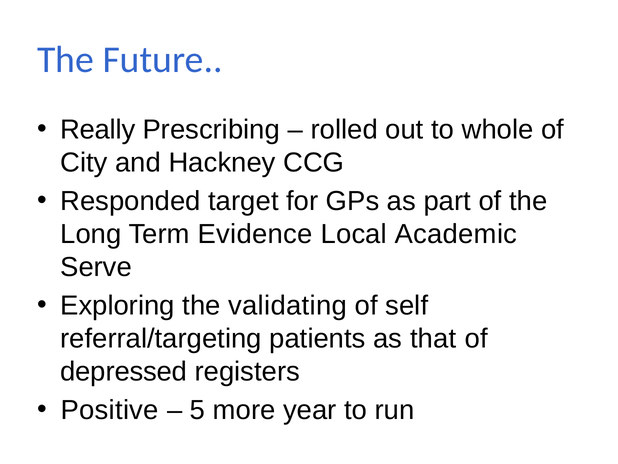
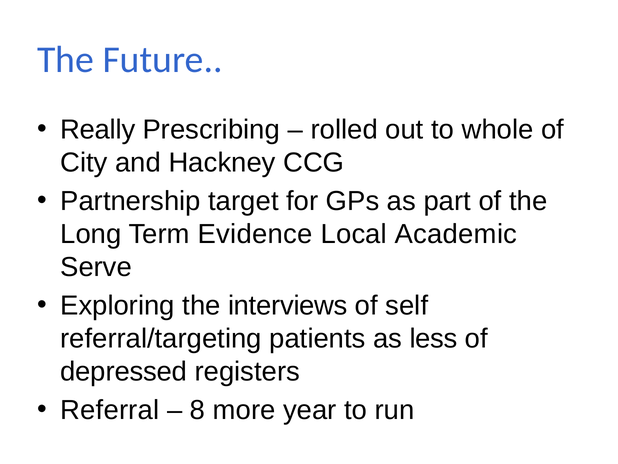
Responded: Responded -> Partnership (131, 201)
validating: validating -> interviews (288, 305)
that: that -> less (434, 338)
Positive: Positive -> Referral (110, 410)
5: 5 -> 8 (198, 410)
